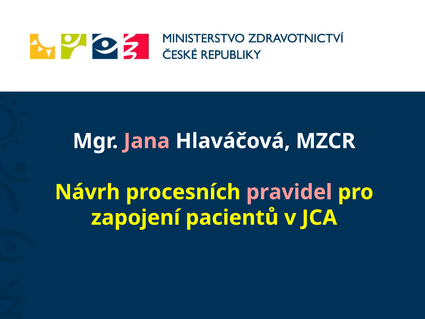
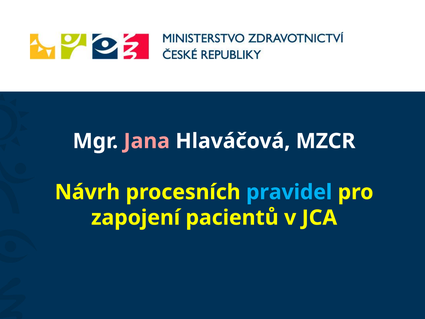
pravidel colour: pink -> light blue (289, 192)
